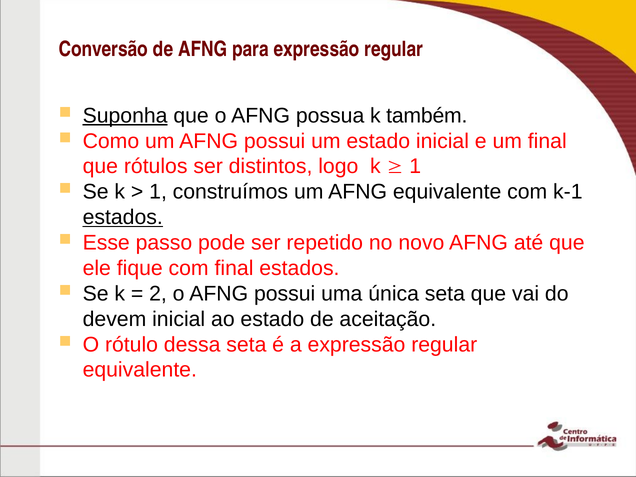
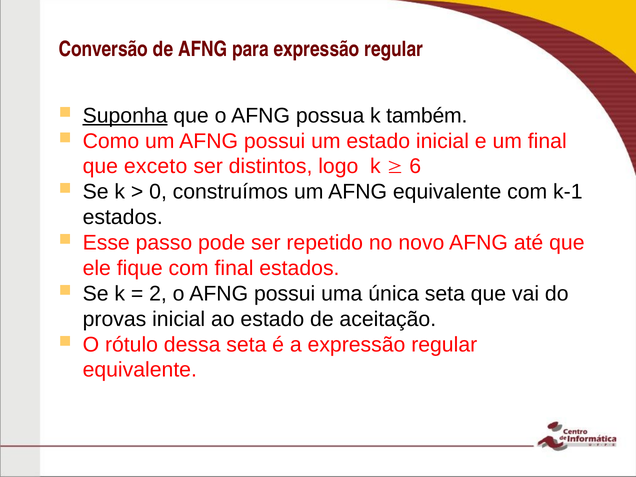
rótulos: rótulos -> exceto (156, 166)
1: 1 -> 6 (415, 166)
1: 1 -> 0 (158, 192)
estados underline: present -> none (123, 217)
devem: devem -> provas (114, 319)
